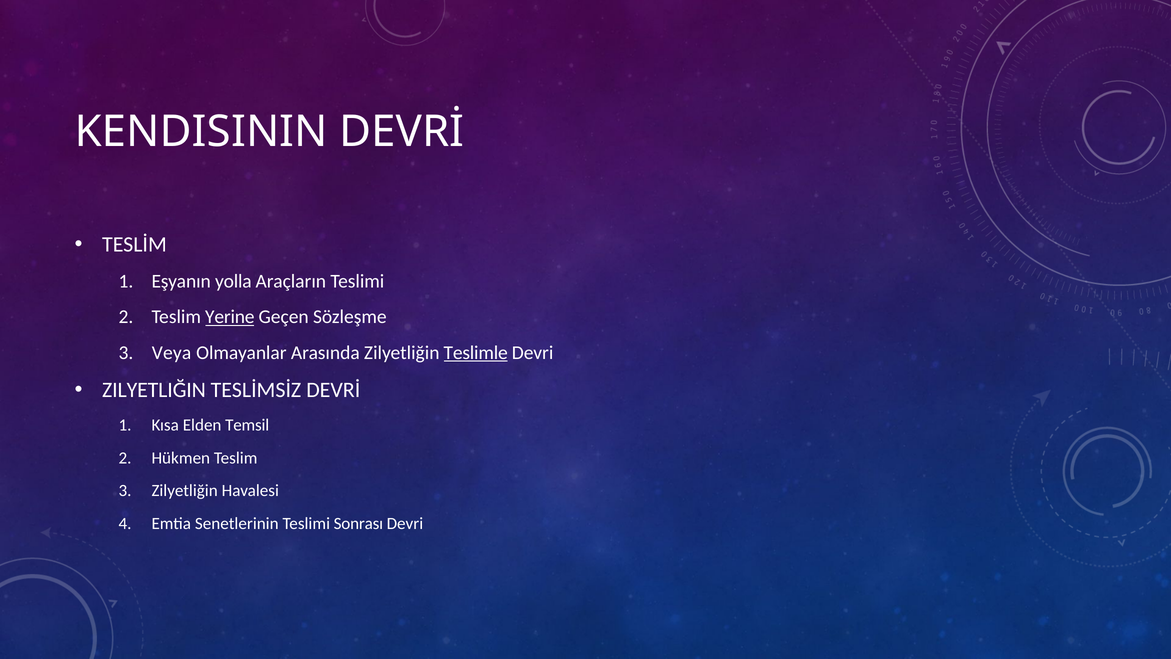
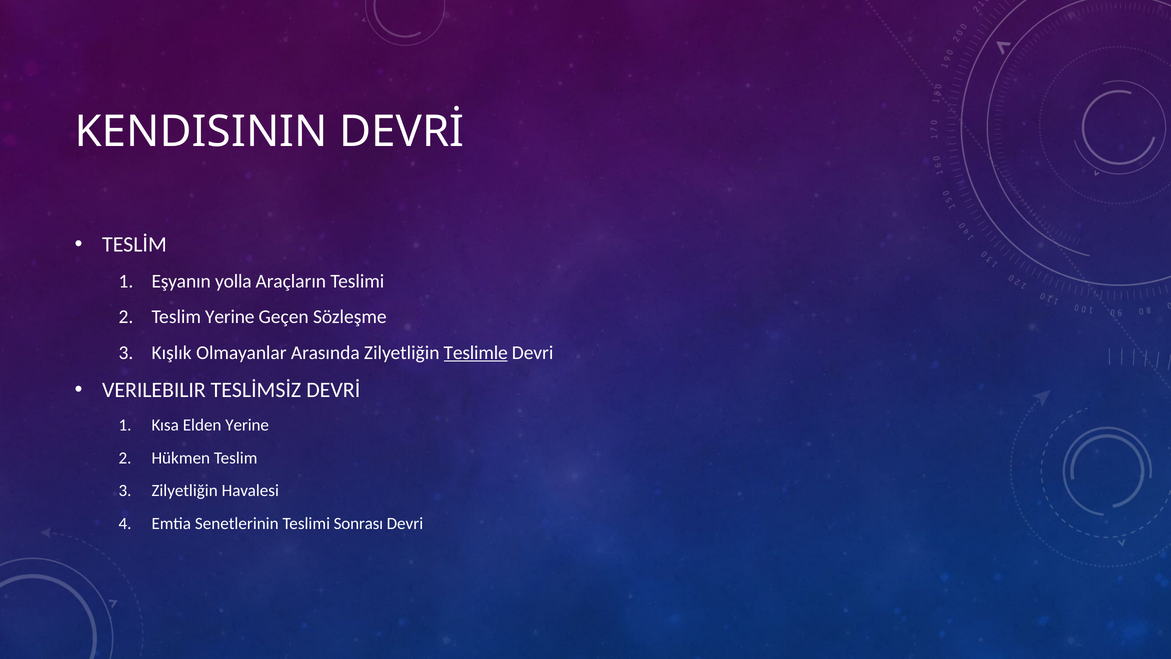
Yerine underline: present -> none (230, 317)
Veya: Veya -> Kışlık (172, 353)
ZILYETLIĞIN: ZILYETLIĞIN -> VERILEBILIR (154, 390)
Elden Temsil: Temsil -> Yerine (247, 425)
